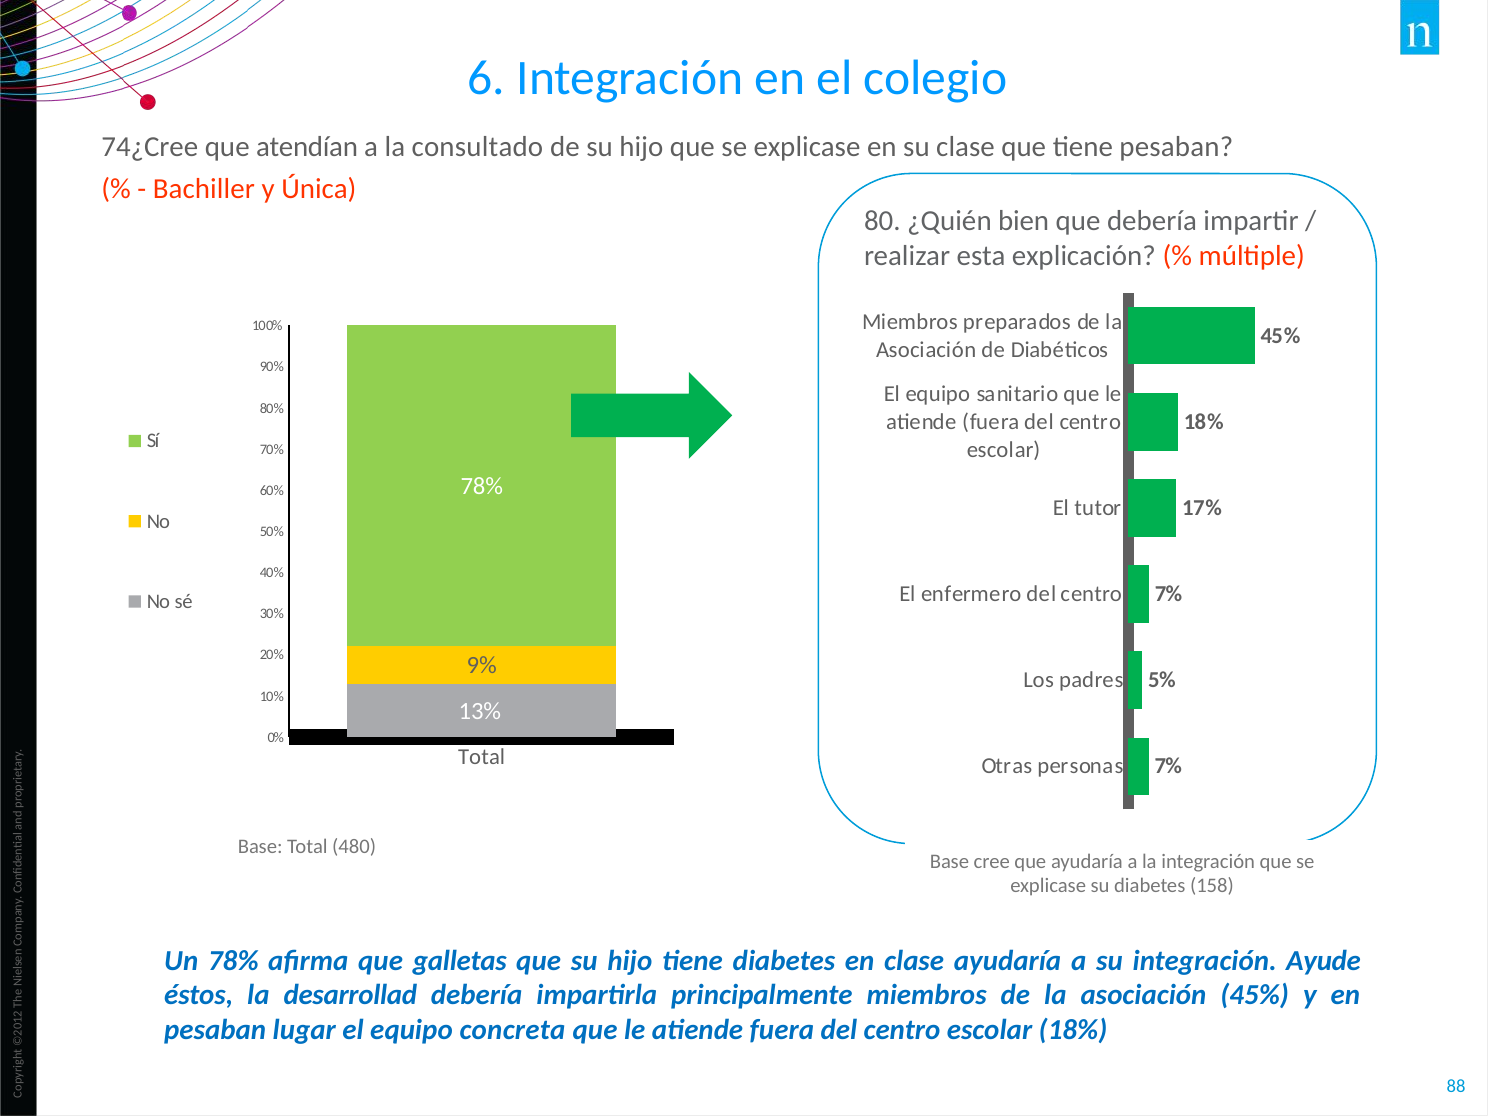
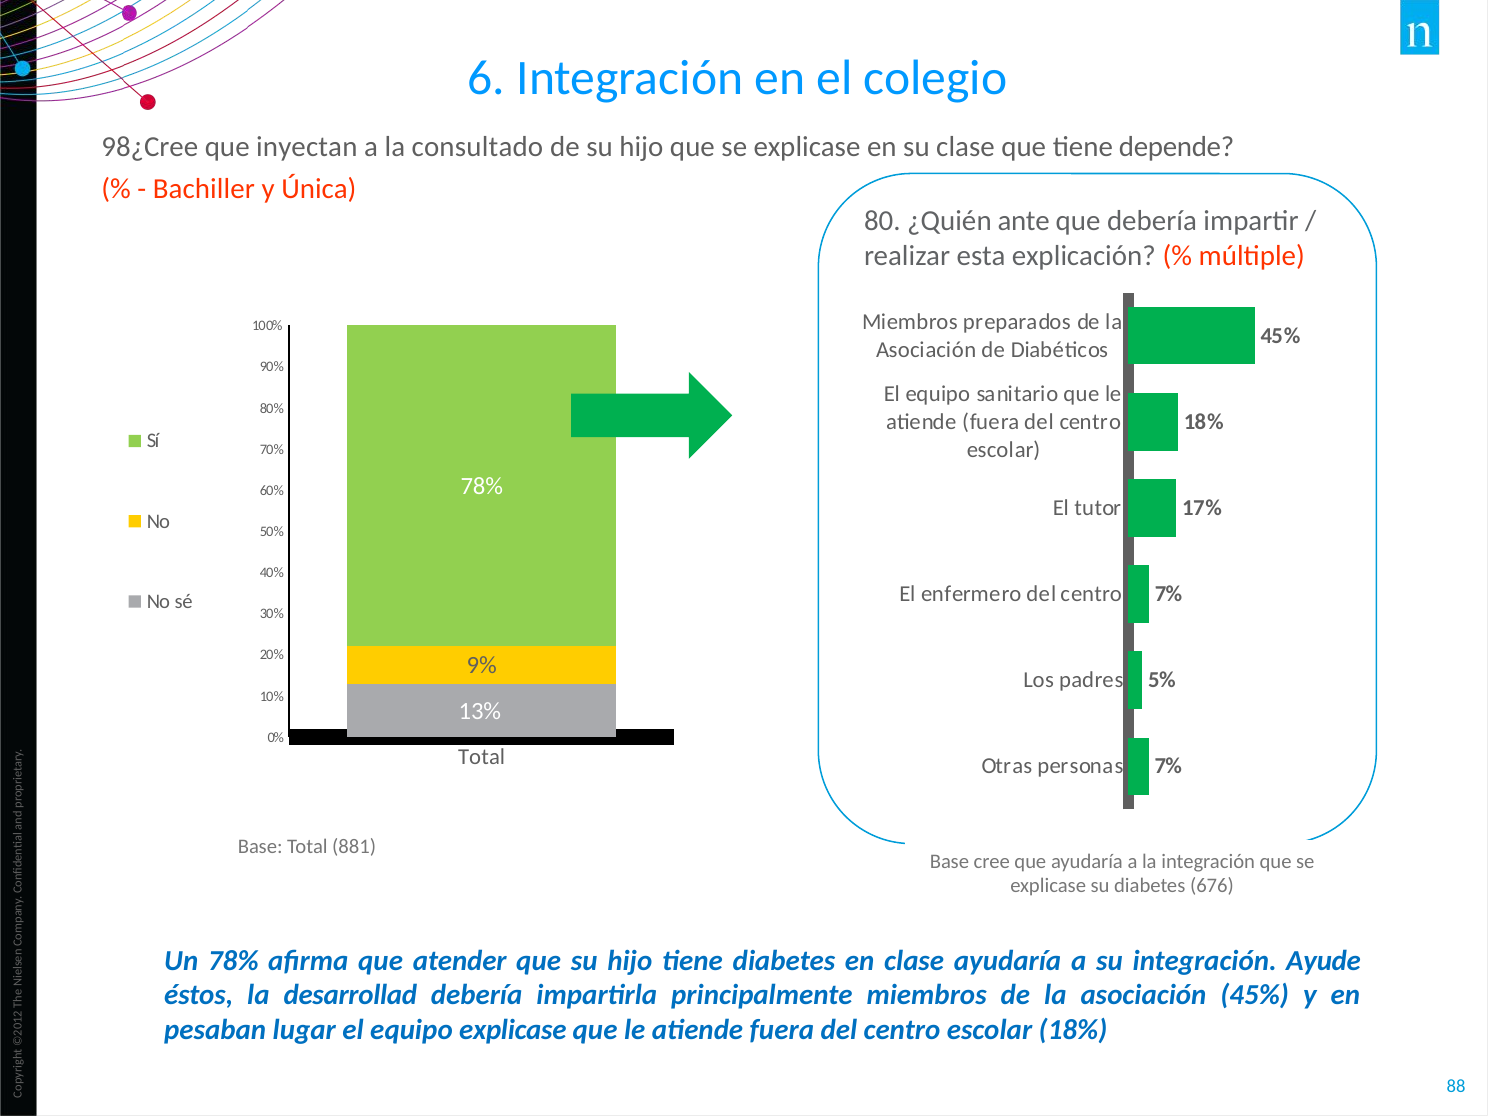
74¿Cree: 74¿Cree -> 98¿Cree (150, 147)
atendían: atendían -> inyectan (307, 147)
tiene pesaban: pesaban -> depende (1177, 147)
bien: bien -> ante (1024, 221)
480: 480 -> 881 (354, 846)
158: 158 -> 676 (1212, 886)
galletas: galletas -> atender (460, 961)
equipo concreta: concreta -> explicase (513, 1030)
